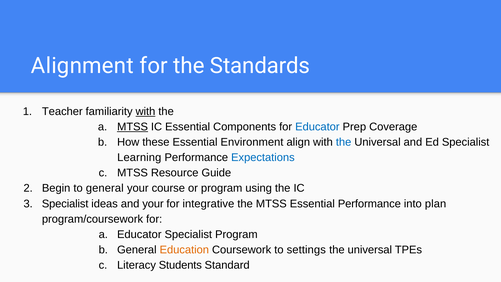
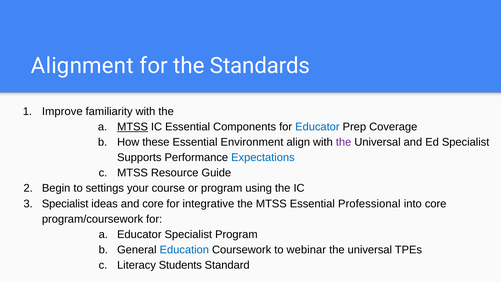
Teacher: Teacher -> Improve (62, 111)
with underline: present -> none (145, 111)
the colour: blue -> purple (344, 142)
Learning: Learning -> Supports (139, 157)
to general: general -> settings (105, 188)
and your: your -> core (153, 204)
Essential Performance: Performance -> Professional (369, 204)
into plan: plan -> core (436, 204)
Education colour: orange -> blue (184, 250)
settings: settings -> webinar (306, 250)
